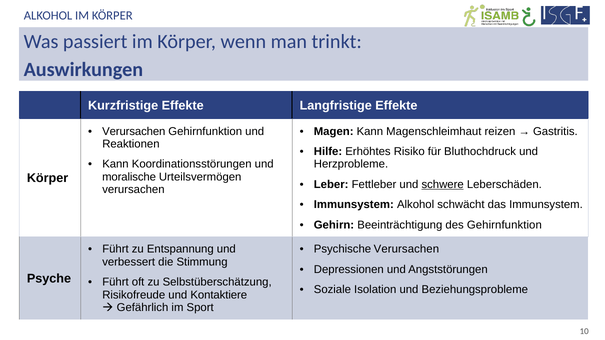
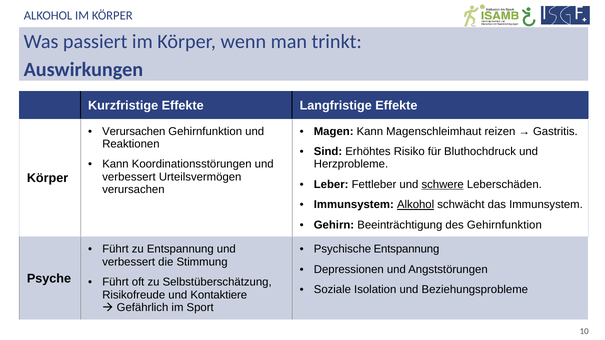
Hilfe: Hilfe -> Sind (328, 152)
moralische: moralische -> verbessert (129, 177)
Alkohol underline: none -> present (416, 205)
Psychische Verursachen: Verursachen -> Entspannung (407, 249)
